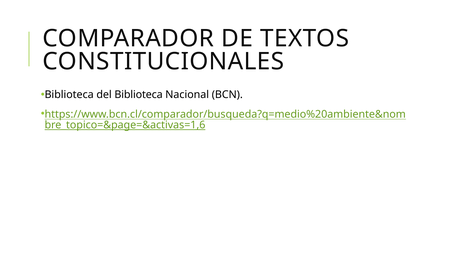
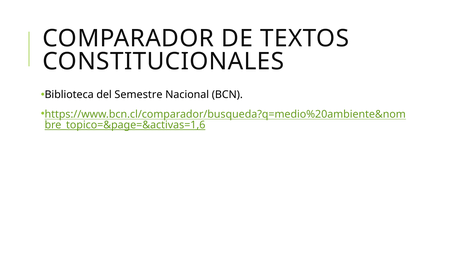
del Biblioteca: Biblioteca -> Semestre (138, 95)
